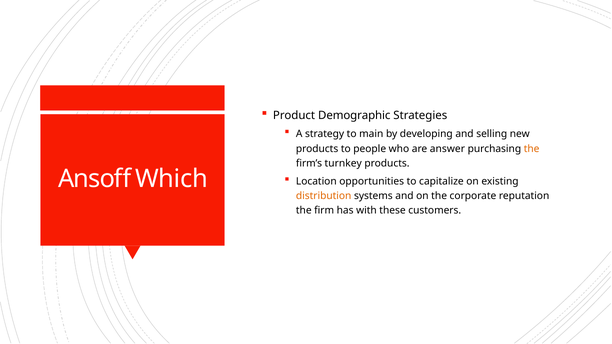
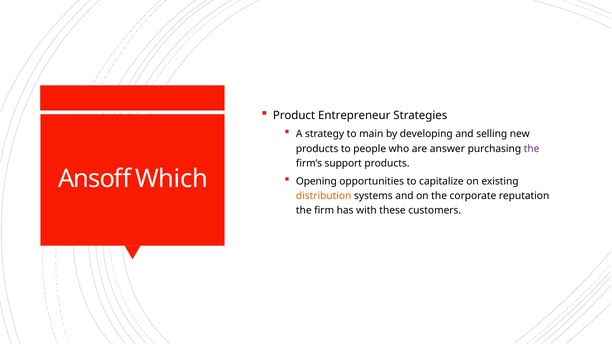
Demographic: Demographic -> Entrepreneur (354, 116)
the colour: orange -> purple (532, 149)
turnkey: turnkey -> support (343, 163)
Location: Location -> Opening (316, 181)
